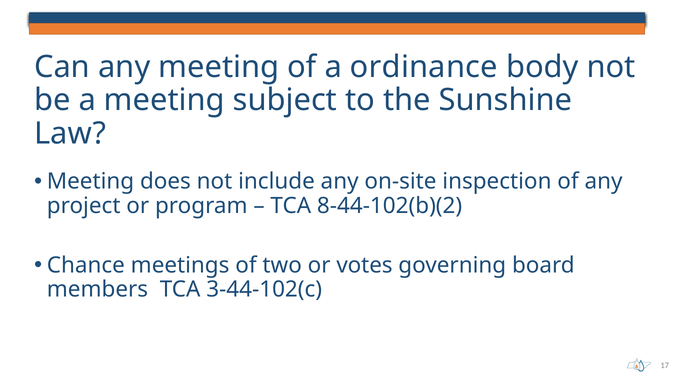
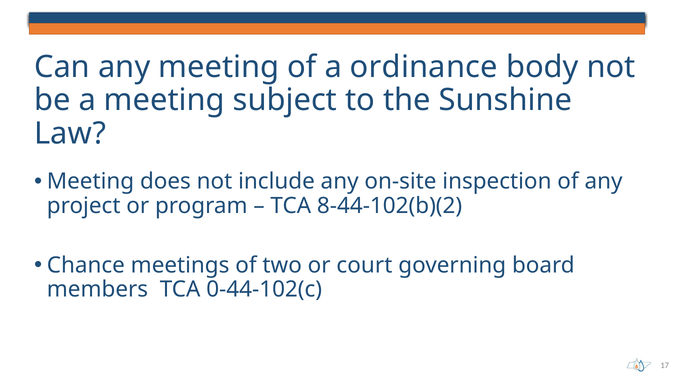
votes: votes -> court (364, 265)
3-44-102(c: 3-44-102(c -> 0-44-102(c (264, 290)
